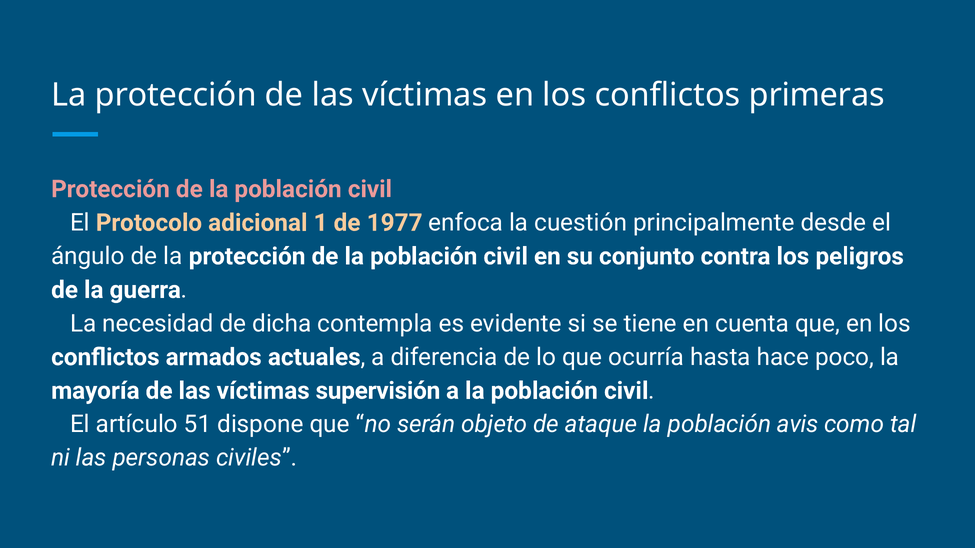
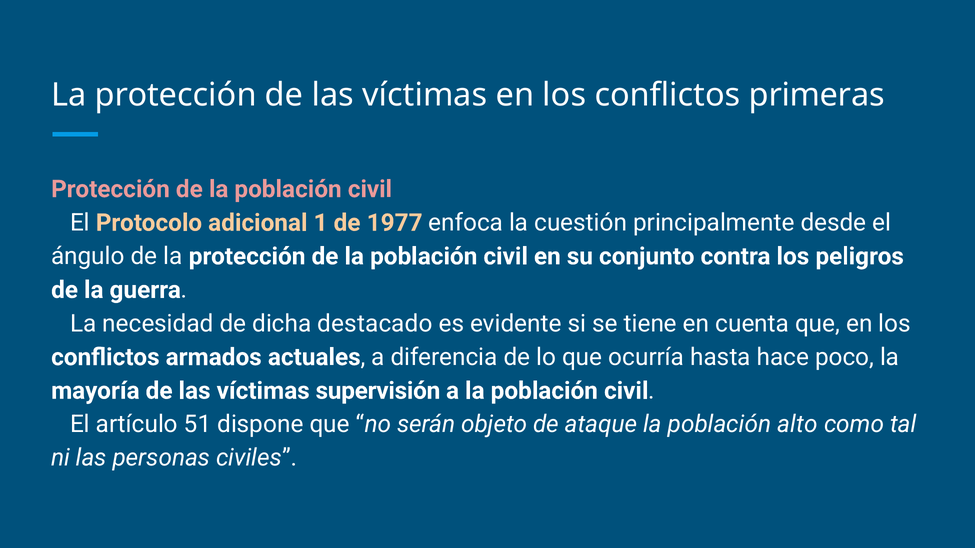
contempla: contempla -> destacado (375, 324)
avis: avis -> alto (797, 425)
